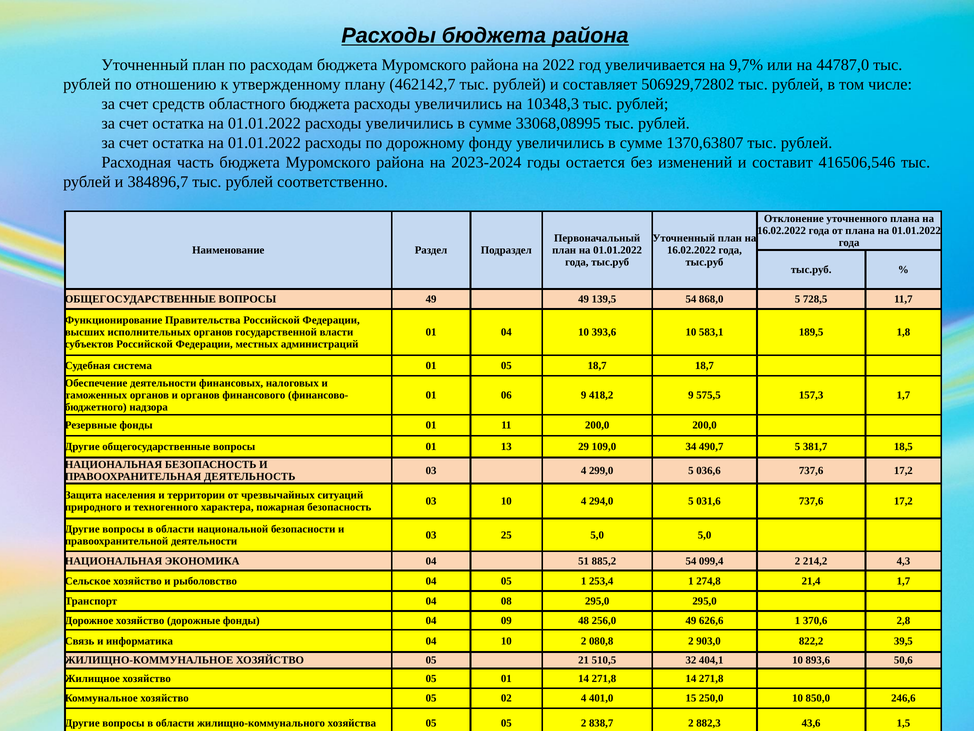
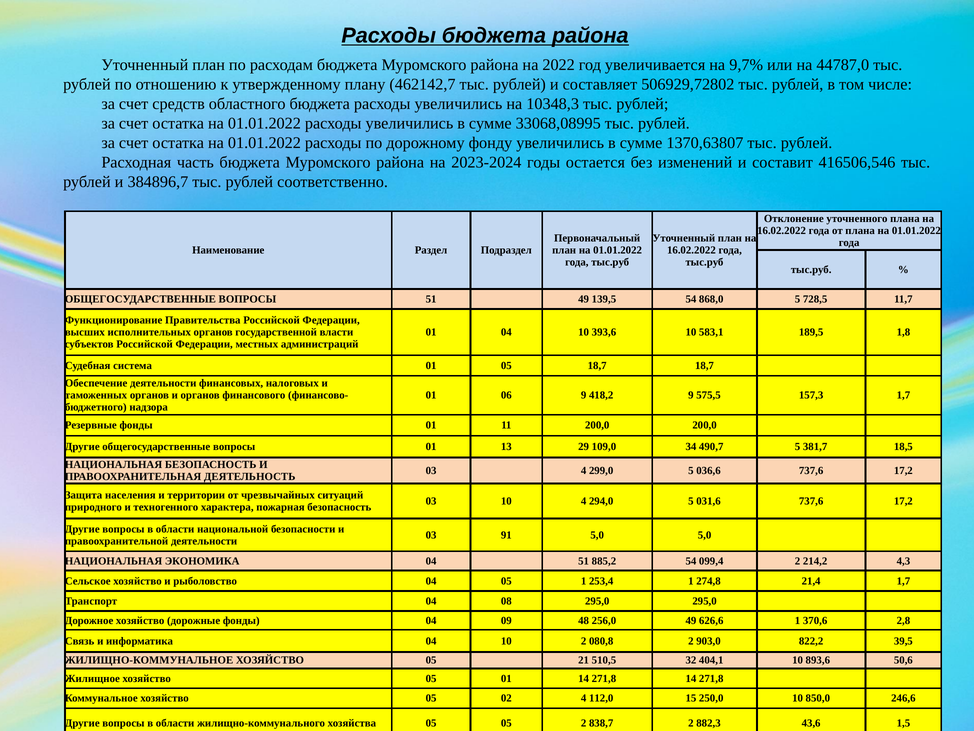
ВОПРОСЫ 49: 49 -> 51 (431, 299)
25: 25 -> 91 (506, 535)
401,0: 401,0 -> 112,0 (601, 698)
